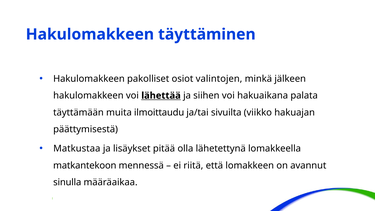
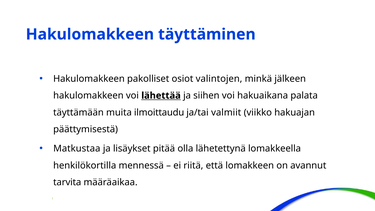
sivuilta: sivuilta -> valmiit (226, 112)
matkantekoon: matkantekoon -> henkilökortilla (85, 165)
sinulla: sinulla -> tarvita (67, 182)
